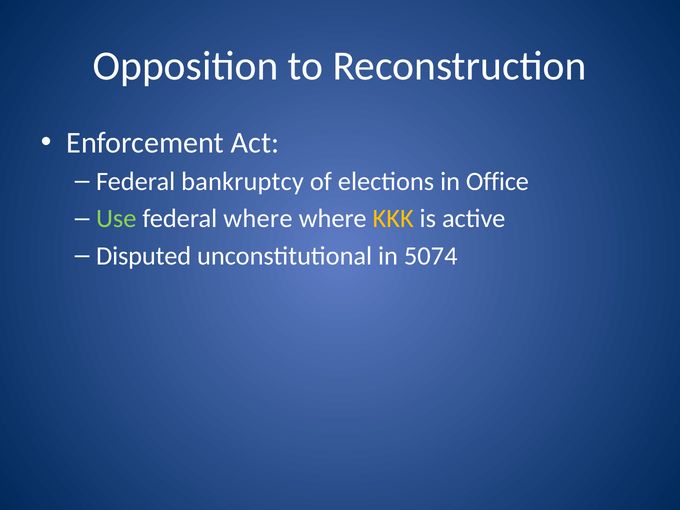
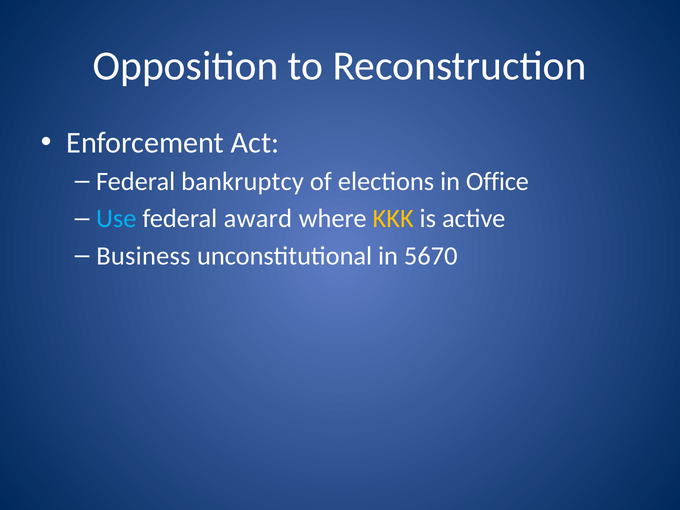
Use colour: light green -> light blue (116, 219)
federal where: where -> award (258, 219)
Disputed: Disputed -> Business (143, 256)
5074: 5074 -> 5670 (431, 256)
